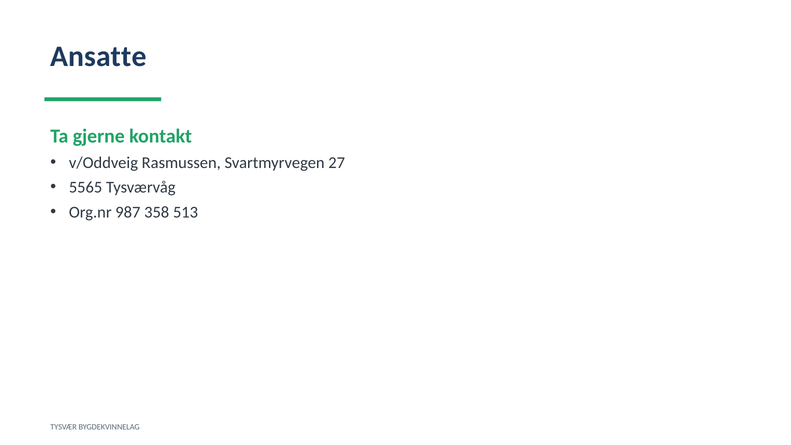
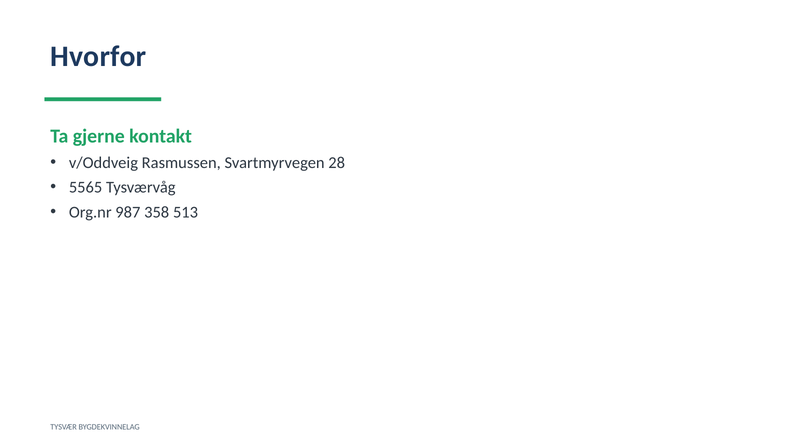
Ansatte: Ansatte -> Hvorfor (98, 56)
27: 27 -> 28 (337, 163)
